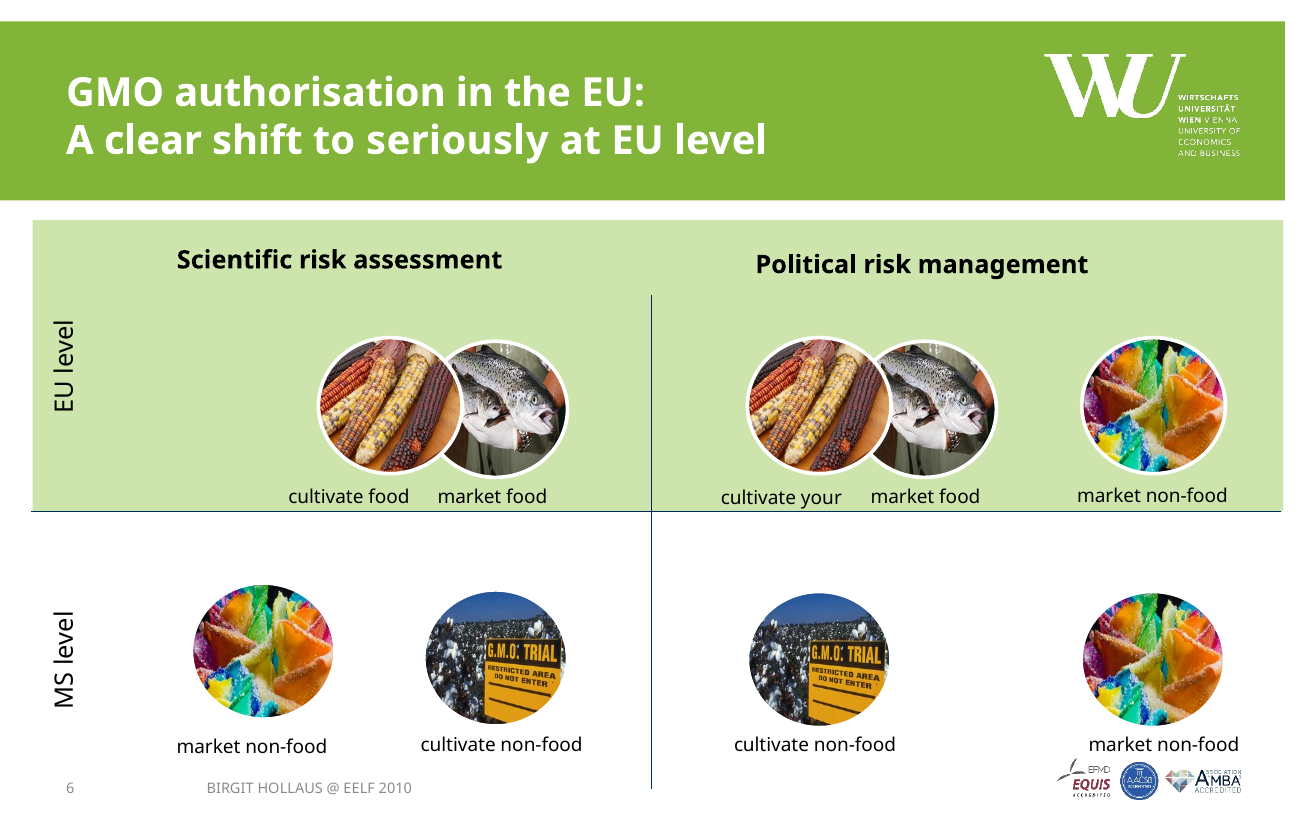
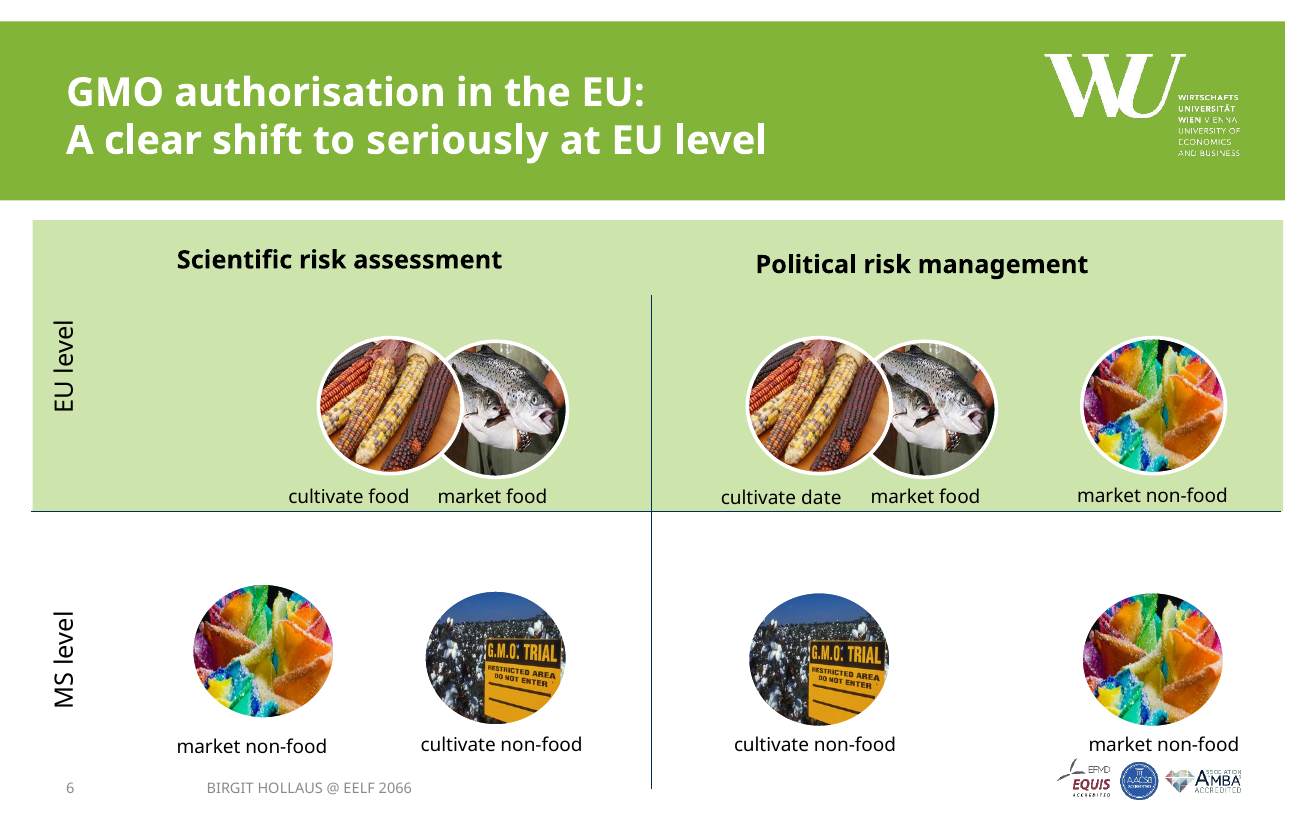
your: your -> date (821, 498)
2010: 2010 -> 2066 (395, 788)
